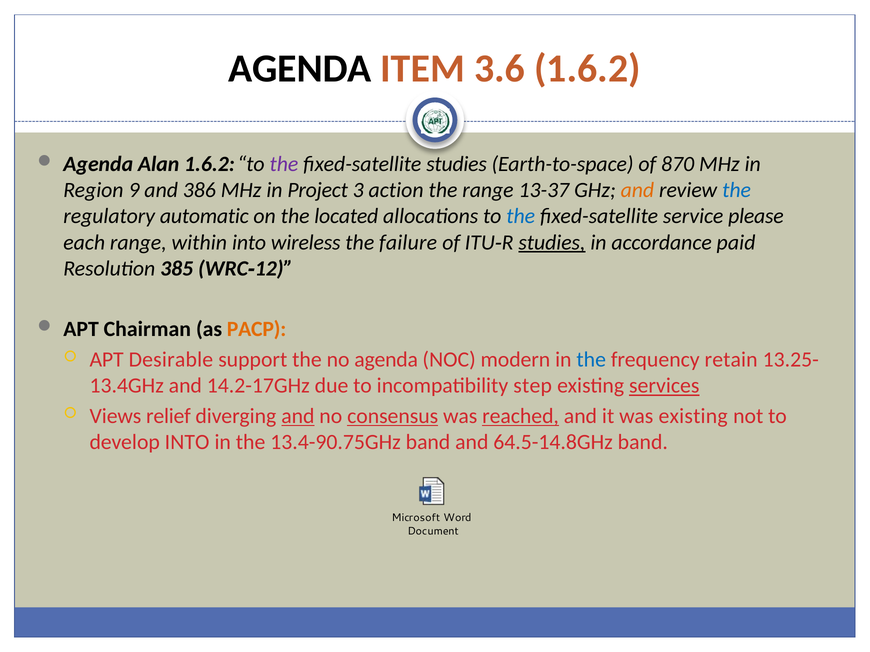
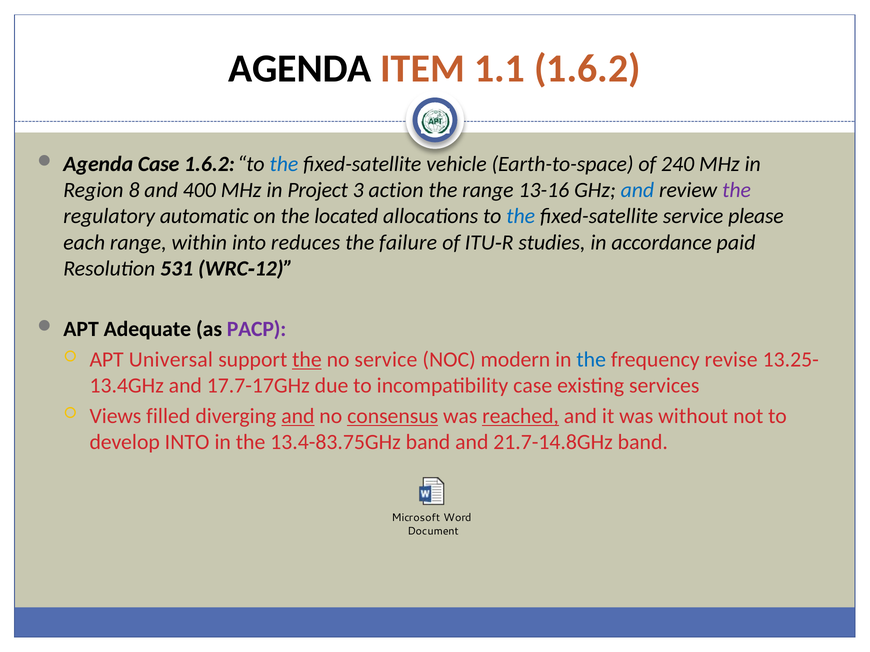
3.6: 3.6 -> 1.1 (500, 68)
Agenda Alan: Alan -> Case (159, 164)
the colour: purple -> blue (284, 164)
fixed-satellite studies: studies -> vehicle (456, 164)
870: 870 -> 240 (678, 164)
9: 9 -> 8 (134, 190)
386: 386 -> 400 (199, 190)
13-37: 13-37 -> 13-16 (544, 190)
and colour: orange -> blue (637, 190)
the colour: blue -> purple (737, 190)
wireless: wireless -> reduces (306, 243)
studies underline: present -> none (552, 243)
385: 385 -> 531 (177, 269)
Chairman: Chairman -> Adequate (147, 330)
PACP colour: orange -> purple (257, 330)
Desirable: Desirable -> Universal (171, 360)
the underline: none -> present (307, 360)
no agenda: agenda -> service (386, 360)
retain: retain -> revise (731, 360)
14.2-17GHz: 14.2-17GHz -> 17.7-17GHz (258, 386)
incompatibility step: step -> case (533, 386)
services underline: present -> none (664, 386)
relief: relief -> filled (168, 417)
was existing: existing -> without (693, 417)
13.4-90.75GHz: 13.4-90.75GHz -> 13.4-83.75GHz (336, 443)
64.5-14.8GHz: 64.5-14.8GHz -> 21.7-14.8GHz (553, 443)
